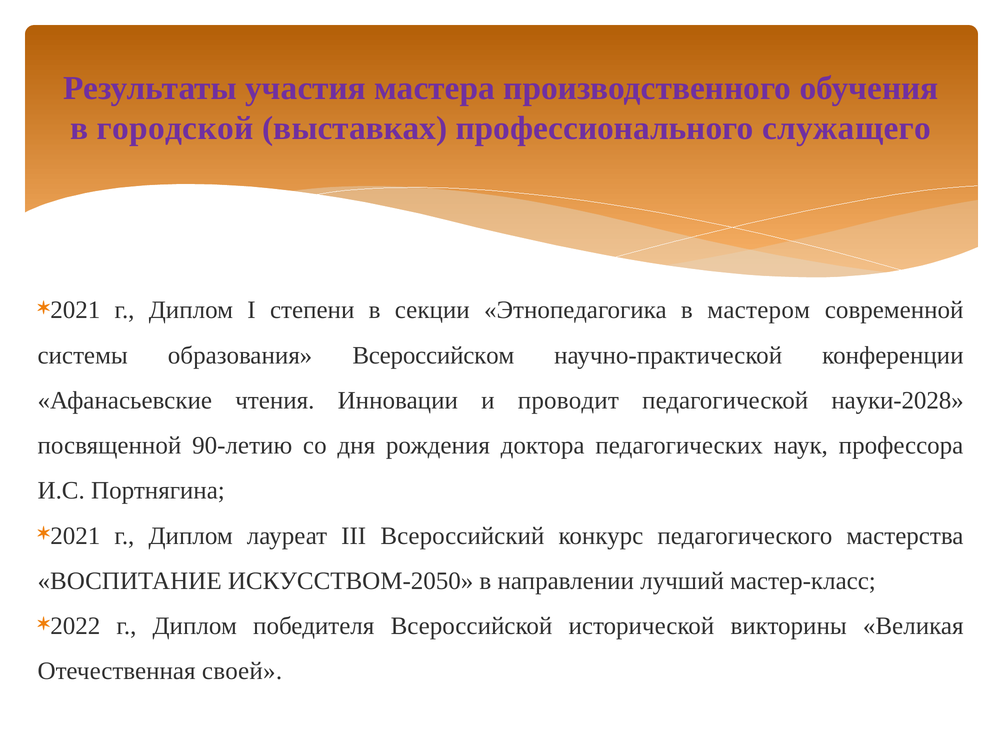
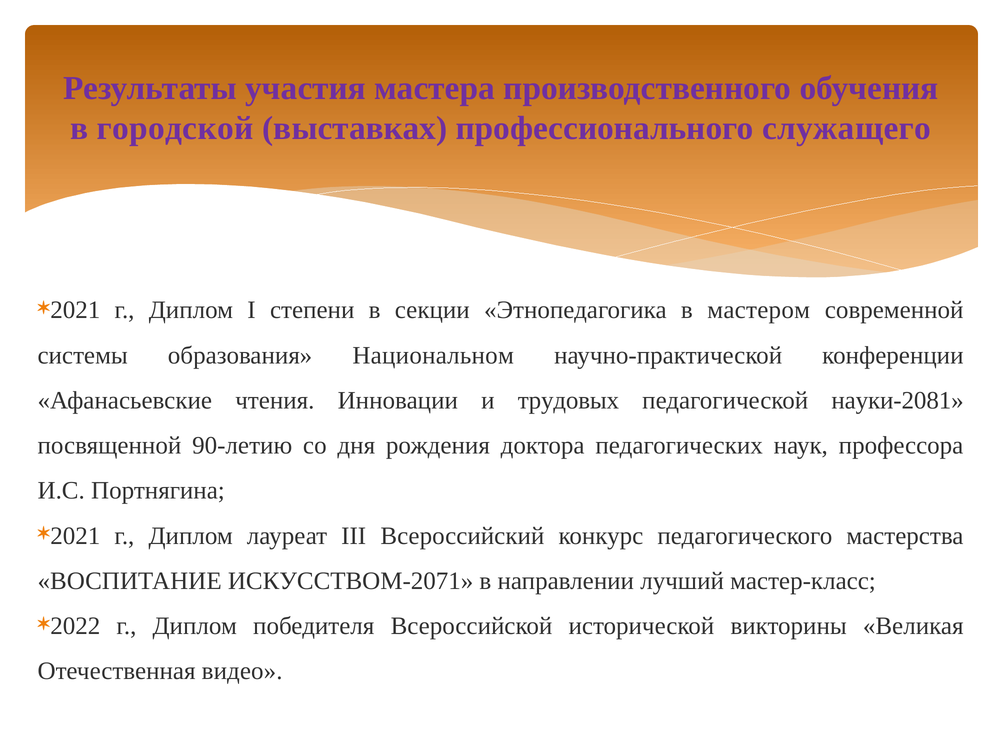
Всероссийском: Всероссийском -> Национальном (433, 355)
проводит: проводит -> трудовых (568, 400)
науки-2028: науки-2028 -> науки-2081 (898, 400)
ИСКУССТВОМ-2050: ИСКУССТВОМ-2050 -> ИСКУССТВОМ-2071 (351, 581)
своей: своей -> видео (242, 671)
